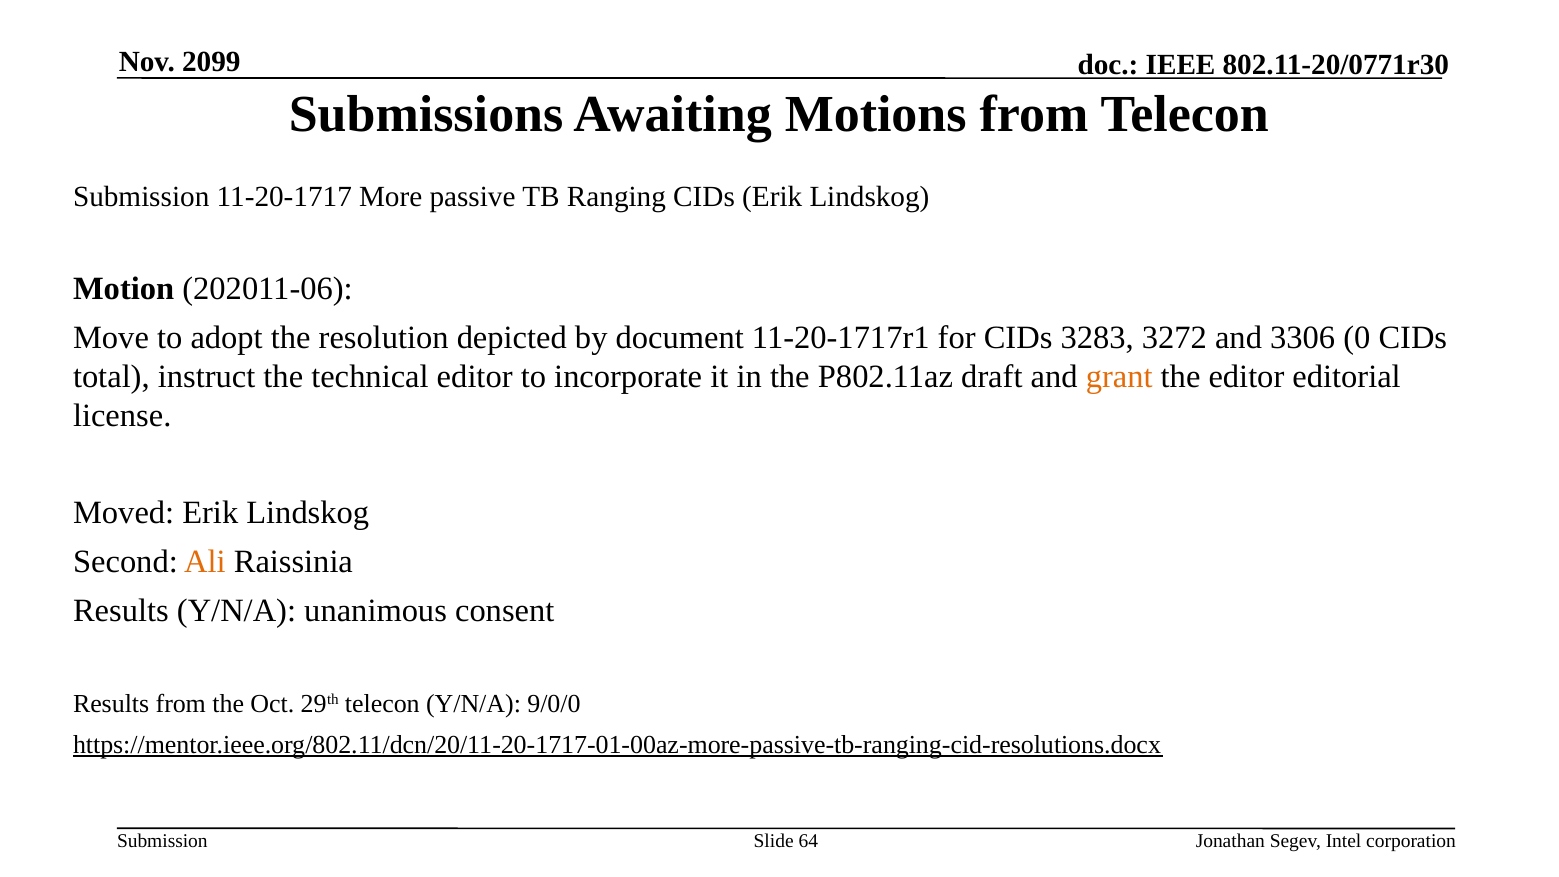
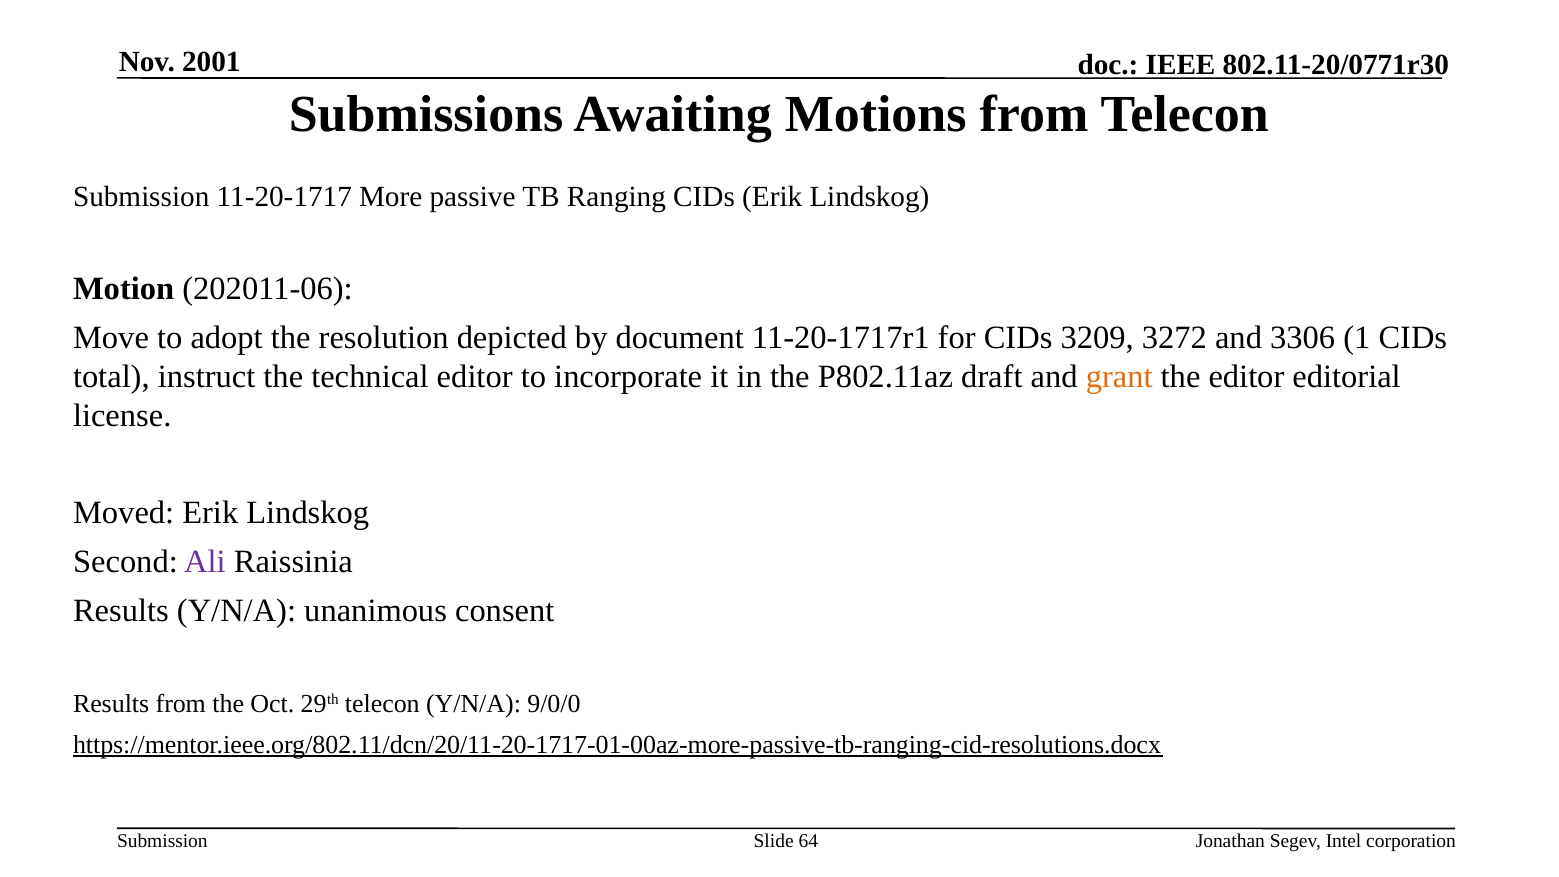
2099: 2099 -> 2001 (211, 62)
3283: 3283 -> 3209 (1097, 338)
0: 0 -> 1 (1357, 338)
Ali colour: orange -> purple (205, 562)
